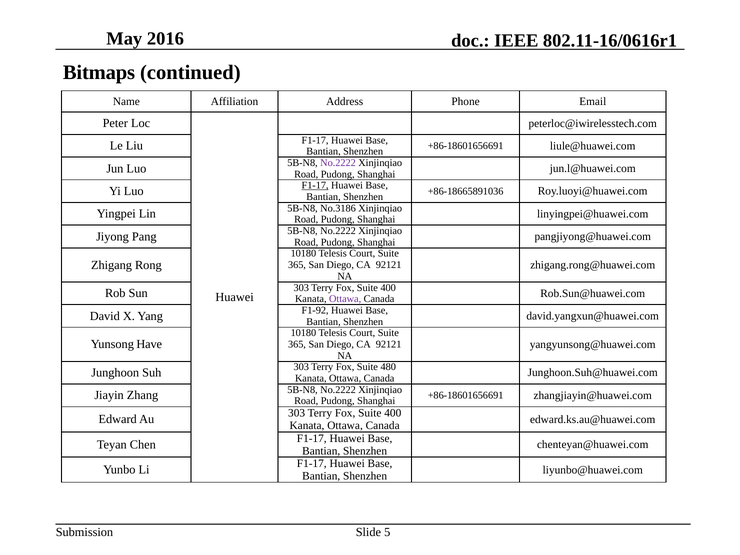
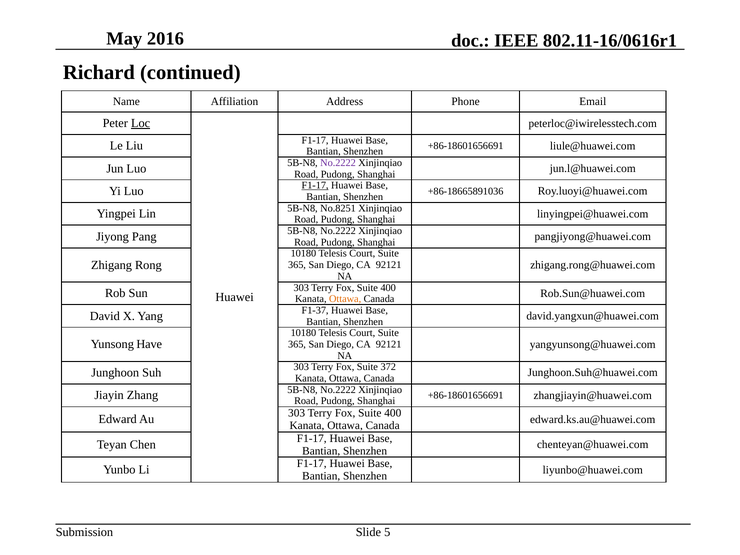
Bitmaps: Bitmaps -> Richard (99, 72)
Loc underline: none -> present (141, 123)
No.3186: No.3186 -> No.8251 (338, 208)
Ottawa colour: purple -> orange (345, 299)
F1-92: F1-92 -> F1-37 (315, 310)
480: 480 -> 372 (388, 367)
